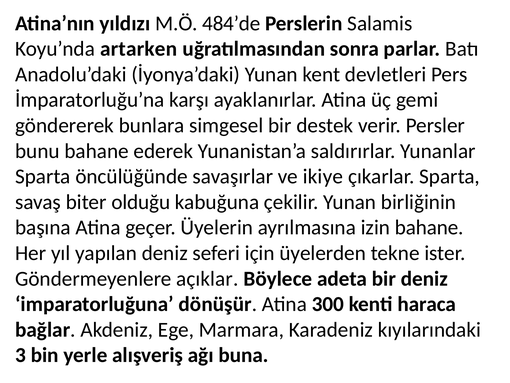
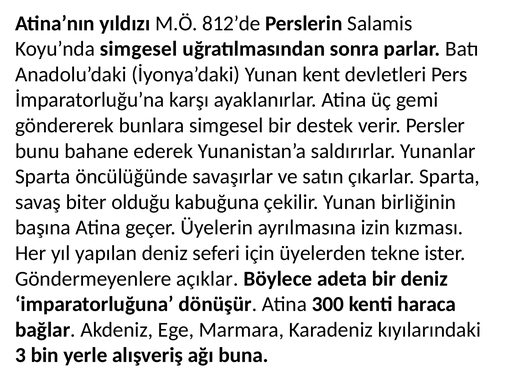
484’de: 484’de -> 812’de (231, 23)
Koyu’nda artarken: artarken -> simgesel (139, 49)
ikiye: ikiye -> satın (323, 176)
izin bahane: bahane -> kızması (429, 227)
